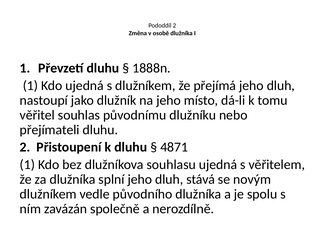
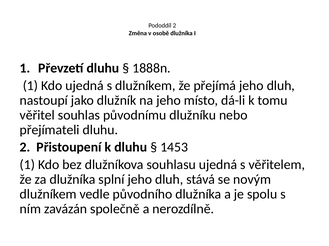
4871: 4871 -> 1453 (174, 148)
